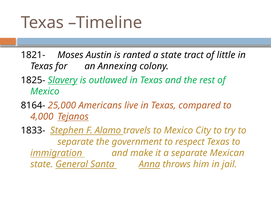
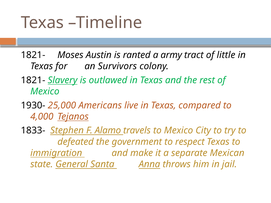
a state: state -> army (171, 55)
Annexing: Annexing -> Survivors (117, 66)
1825-: 1825- -> 1821- (33, 80)
8164-: 8164- -> 1930- (33, 105)
separate: separate -> defeated (76, 142)
